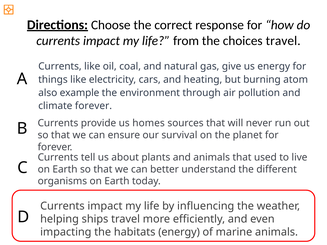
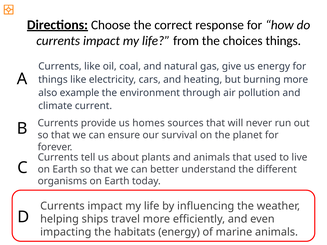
choices travel: travel -> things (283, 41)
burning atom: atom -> more (296, 80)
climate forever: forever -> current (93, 106)
